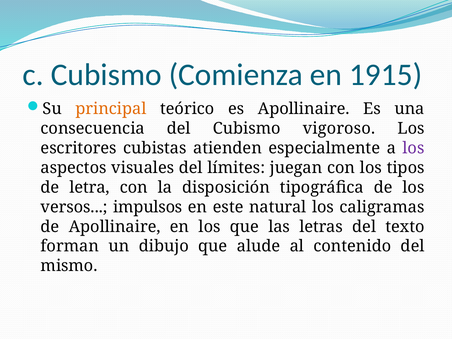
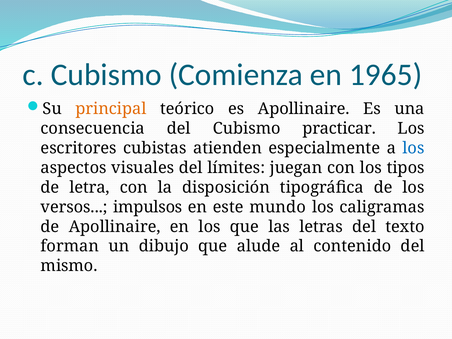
1915: 1915 -> 1965 (386, 75)
vigoroso: vigoroso -> practicar (339, 128)
los colour: purple -> blue (413, 148)
natural: natural -> mundo (278, 207)
